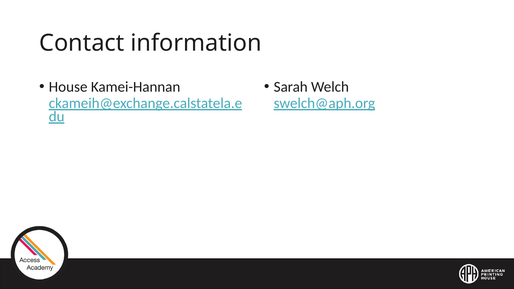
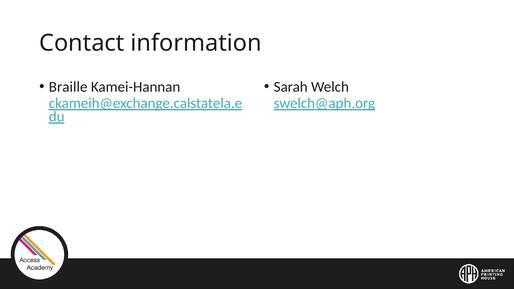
House: House -> Braille (68, 87)
